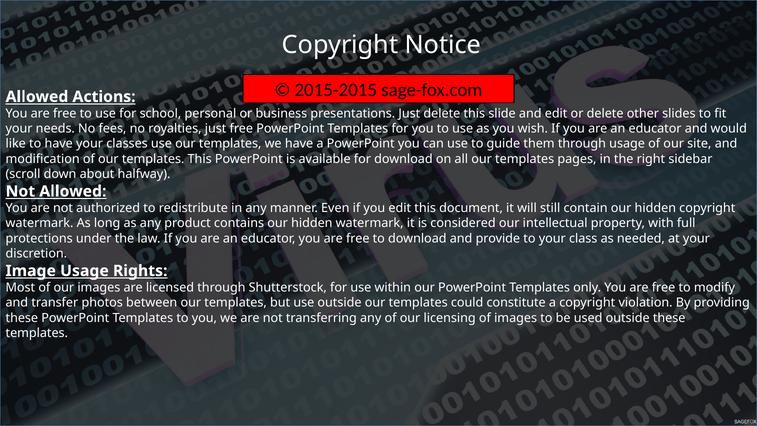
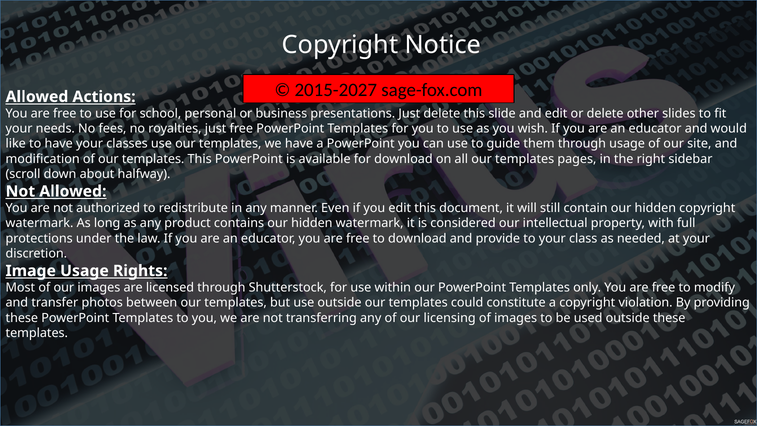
2015-2015: 2015-2015 -> 2015-2027 (336, 90)
